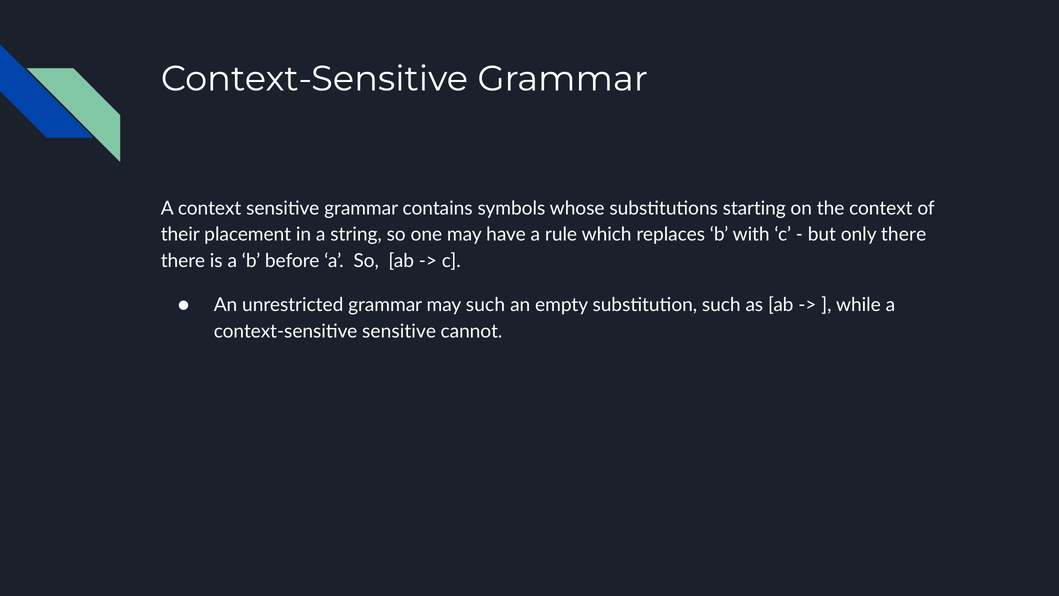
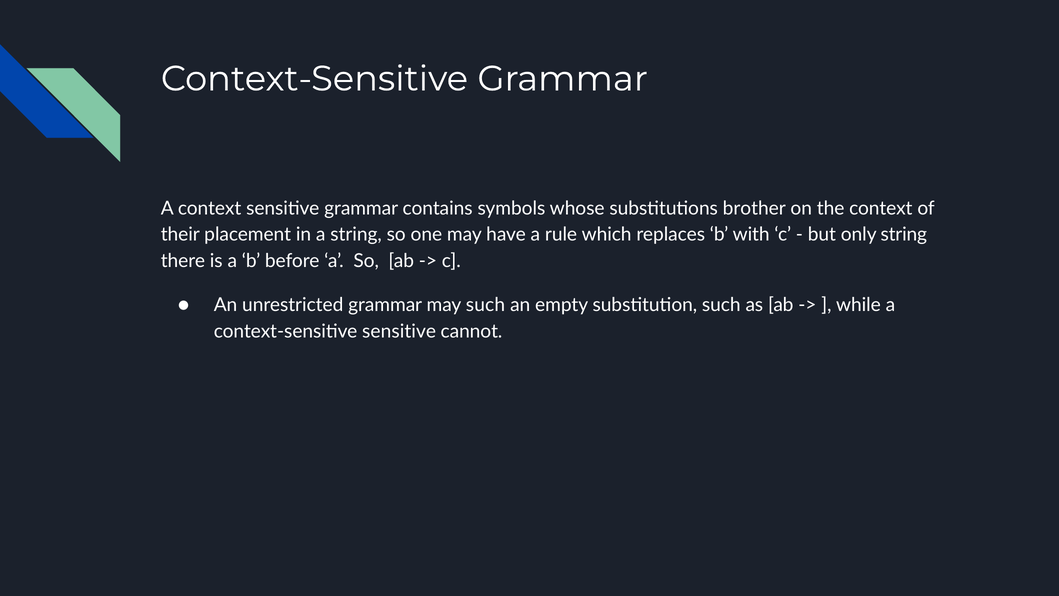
starting: starting -> brother (754, 208)
only there: there -> string (904, 234)
